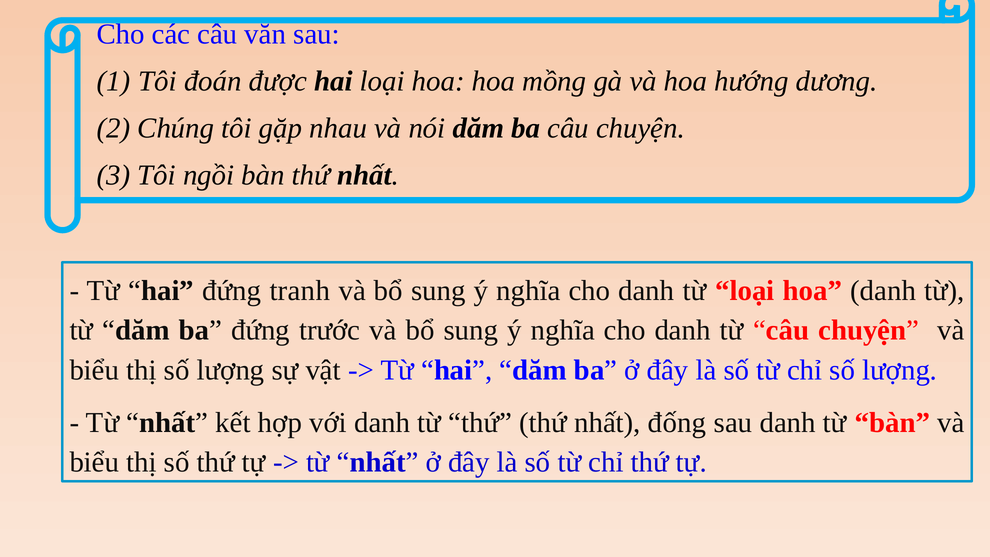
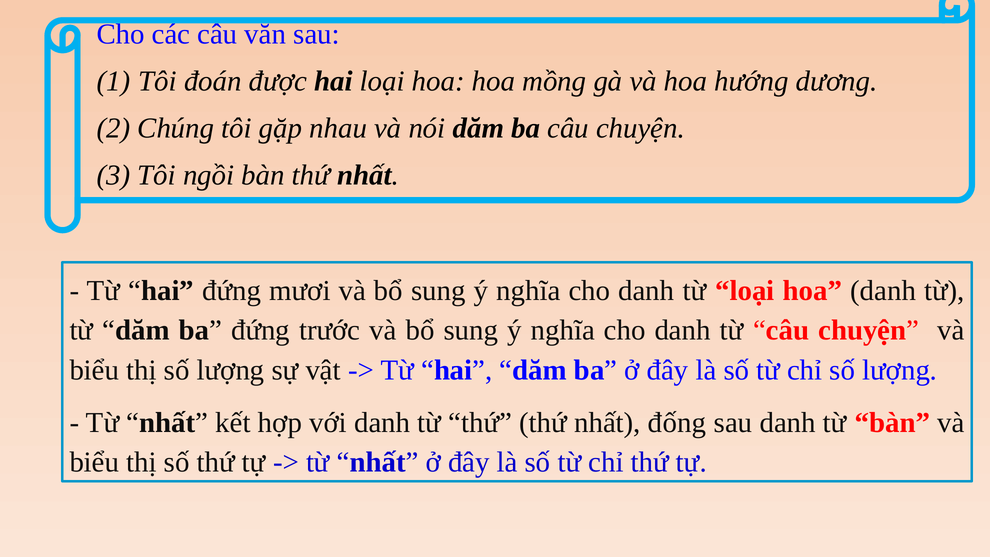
tranh: tranh -> mươi (300, 290)
